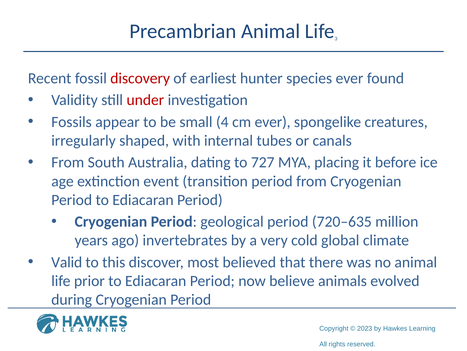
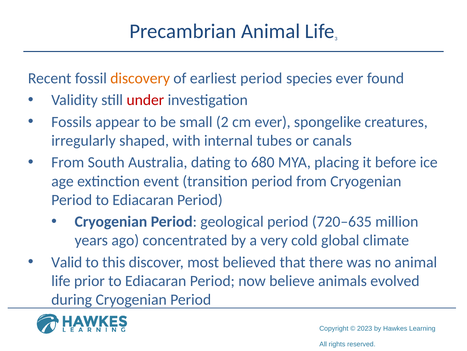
discovery colour: red -> orange (140, 78)
earliest hunter: hunter -> period (261, 78)
4: 4 -> 2 (222, 122)
727: 727 -> 680 (263, 162)
invertebrates: invertebrates -> concentrated (185, 240)
